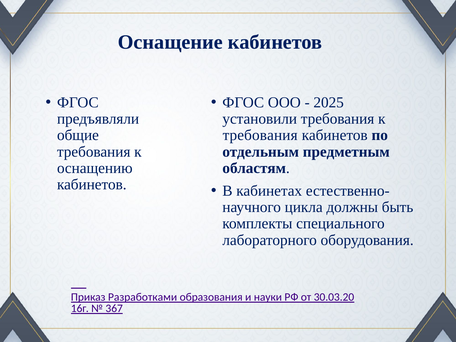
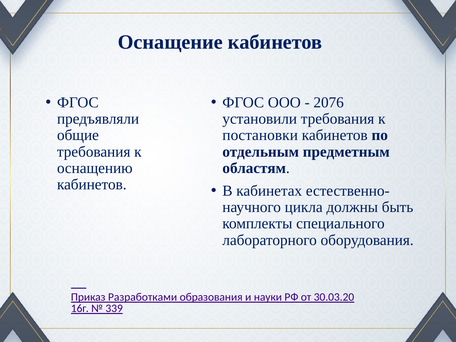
2025: 2025 -> 2076 (329, 102)
требования: требования -> постановки (260, 135)
367: 367 -> 339 (114, 309)
